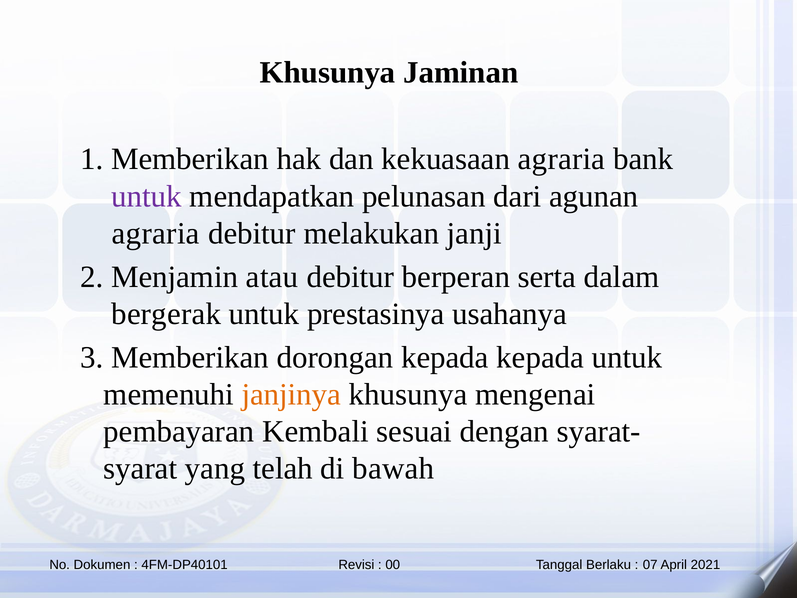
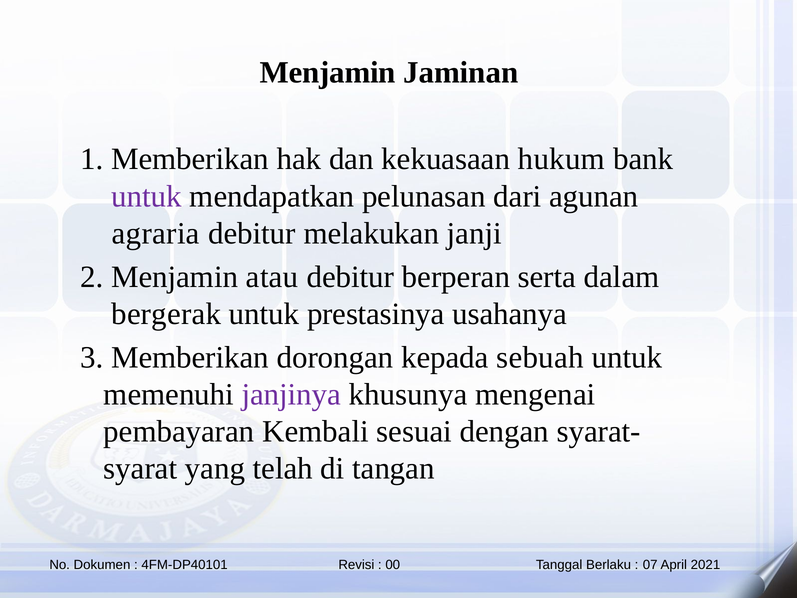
Khusunya: Khusunya -> Menjamin (328, 73)
kekuasaan agraria: agraria -> hukum (561, 159)
kepada kepada: kepada -> sebuah (540, 357)
janjinya colour: orange -> purple (291, 394)
bawah: bawah -> tangan (393, 469)
